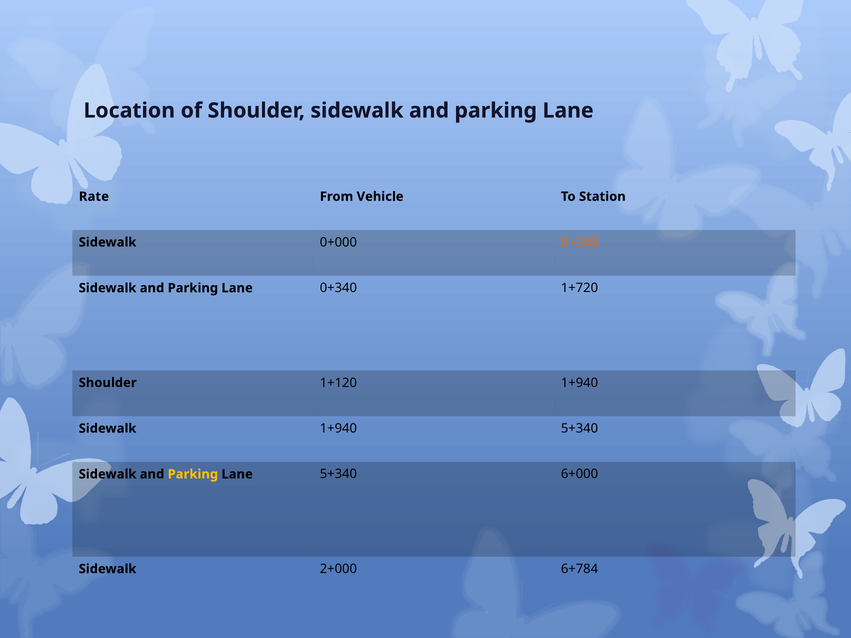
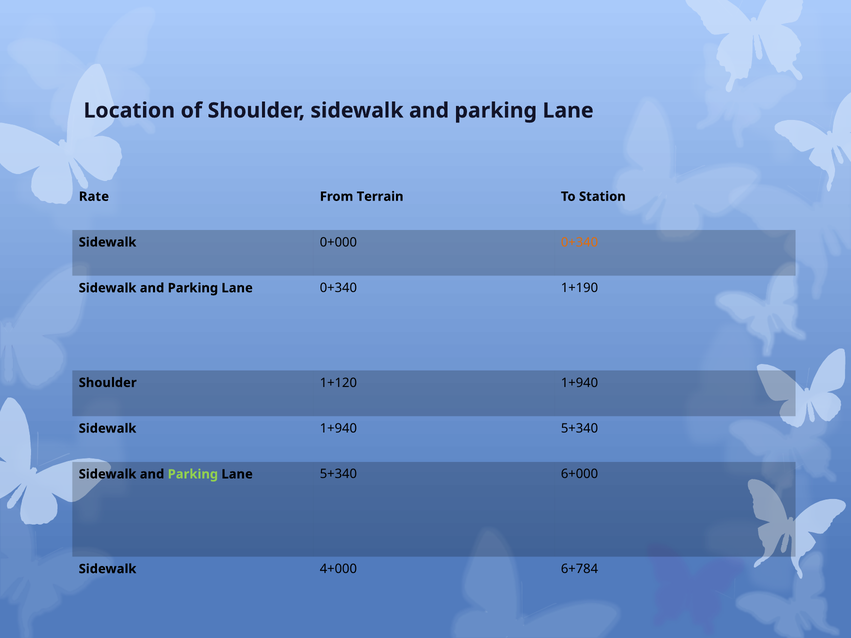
Vehicle: Vehicle -> Terrain (380, 197)
1+720: 1+720 -> 1+190 (579, 288)
Parking colour: yellow -> light green (193, 474)
2+000: 2+000 -> 4+000 (338, 569)
